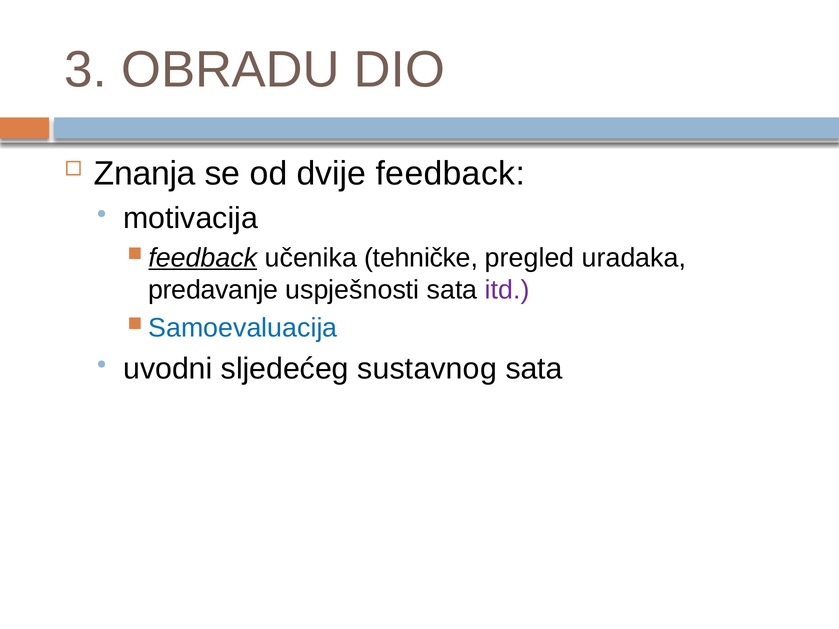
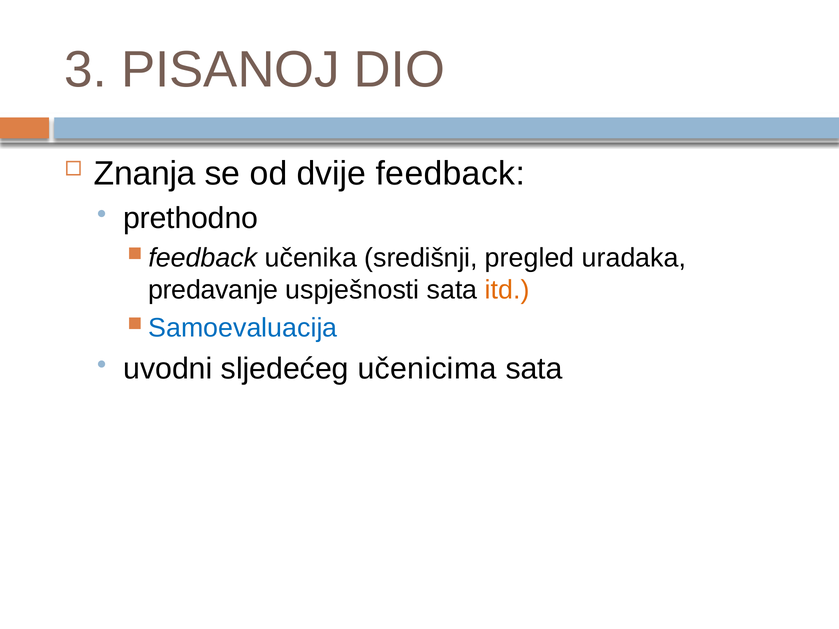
OBRADU: OBRADU -> PISANOJ (231, 70)
motivacija: motivacija -> prethodno (191, 218)
feedback underline: present -> none (203, 258)
tehničke: tehničke -> središnji (421, 258)
itd colour: purple -> orange (507, 290)
sustavnog: sustavnog -> učenicima (427, 369)
